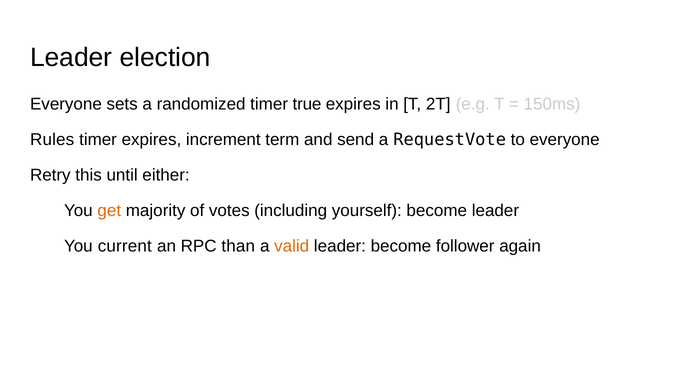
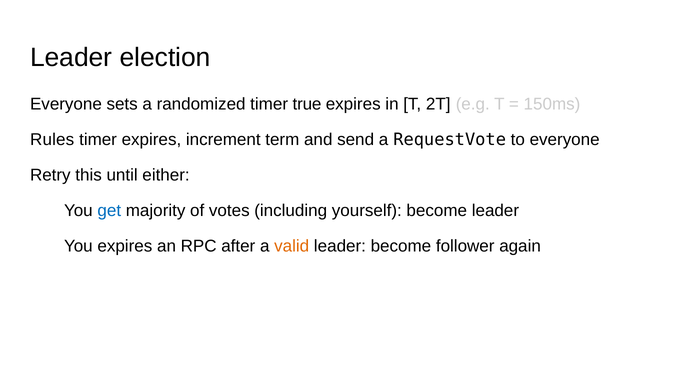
get colour: orange -> blue (109, 211)
You current: current -> expires (125, 246)
than: than -> after (238, 246)
